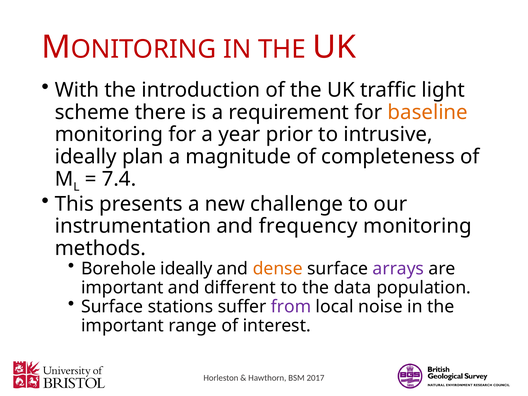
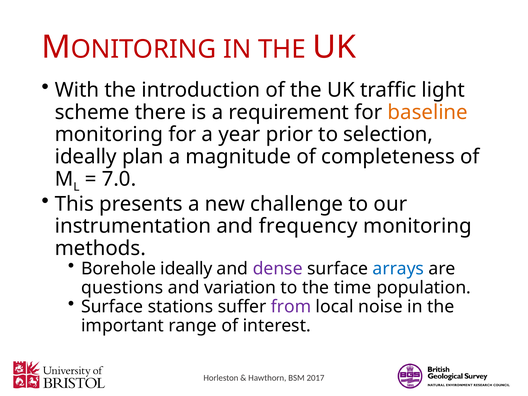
intrusive: intrusive -> selection (388, 135)
7.4: 7.4 -> 7.0 (119, 179)
dense colour: orange -> purple (278, 269)
arrays colour: purple -> blue (398, 269)
important: important -> questions (122, 288)
different: different -> variation (240, 288)
data: data -> time (353, 288)
